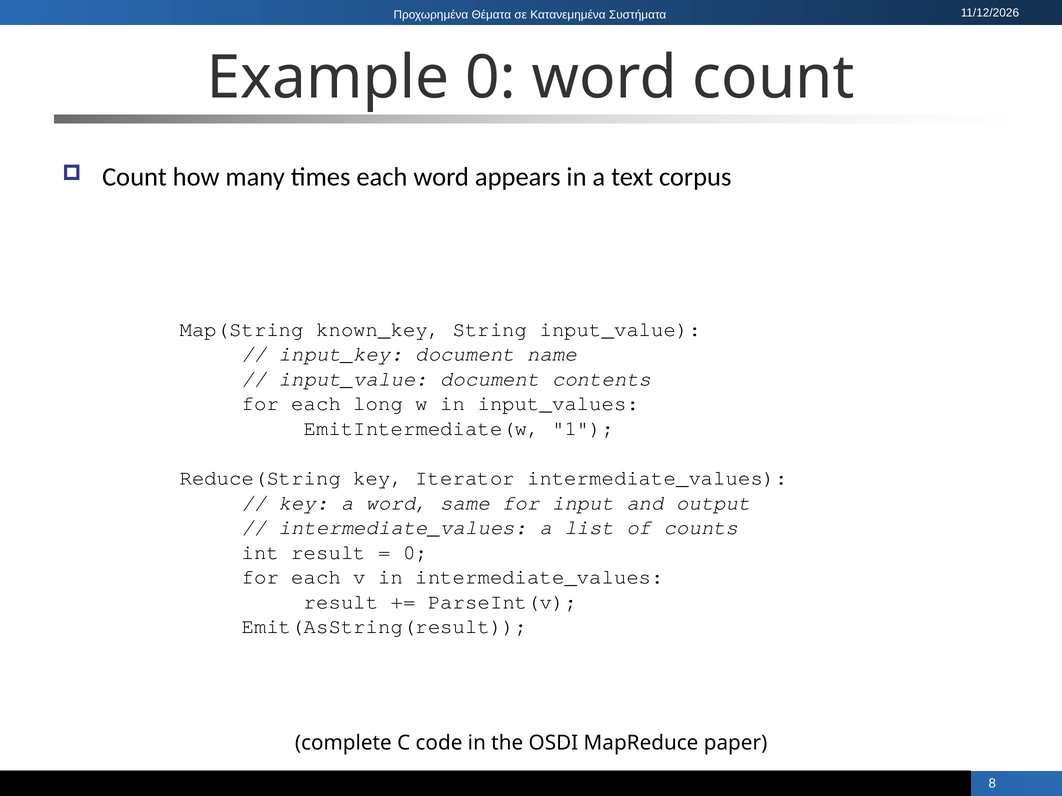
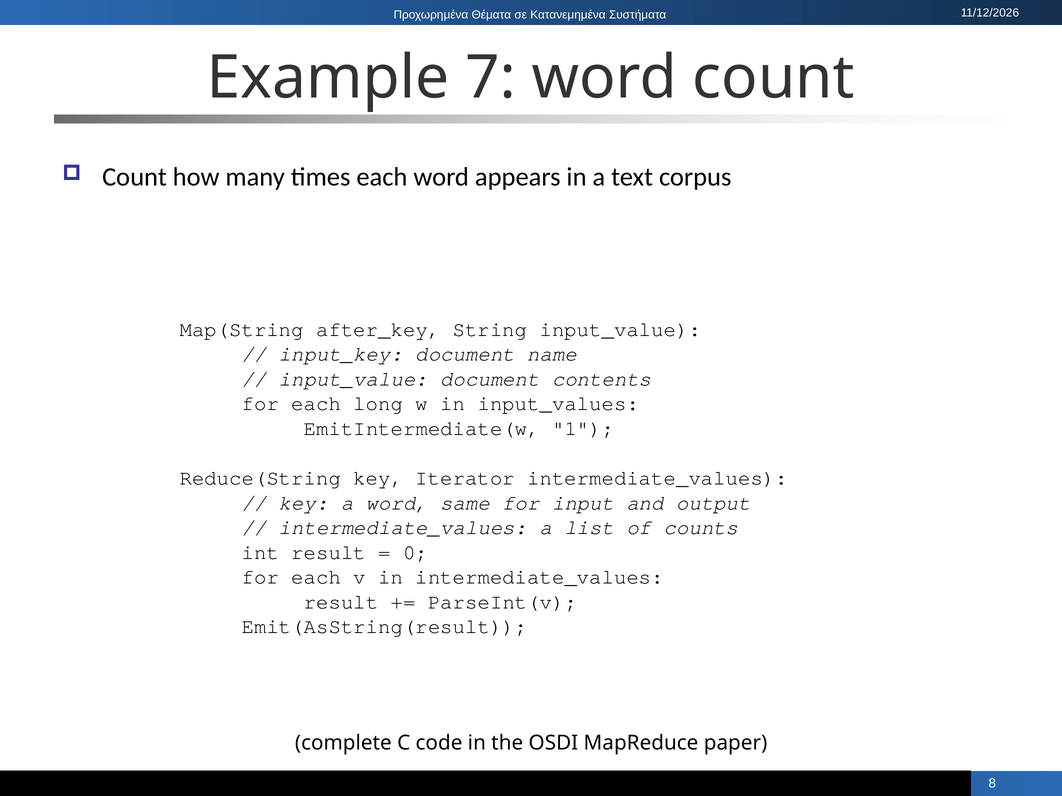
Example 0: 0 -> 7 (491, 78)
known_key: known_key -> after_key (378, 329)
